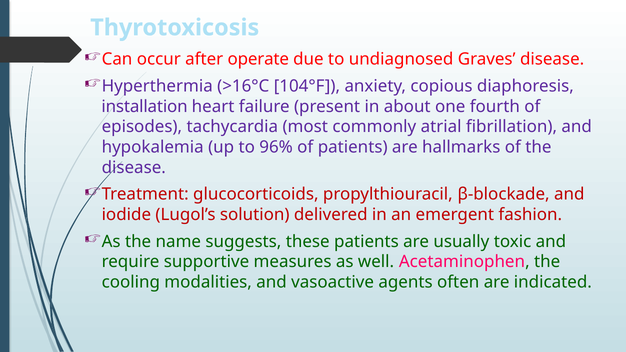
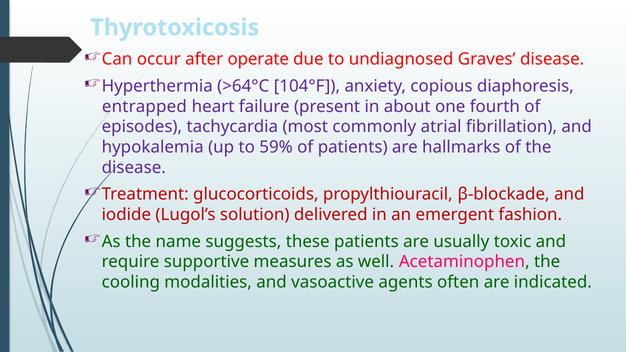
>16°C: >16°C -> >64°C (243, 86)
installation: installation -> entrapped (144, 107)
96%: 96% -> 59% (276, 147)
